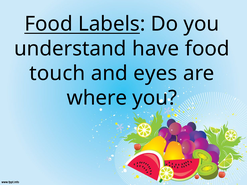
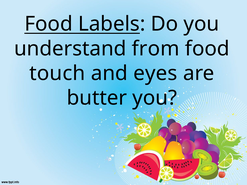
have: have -> from (156, 49)
where: where -> butter (97, 98)
